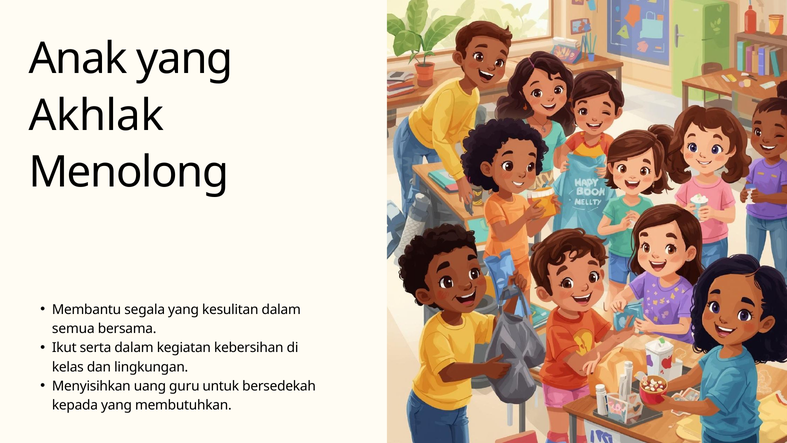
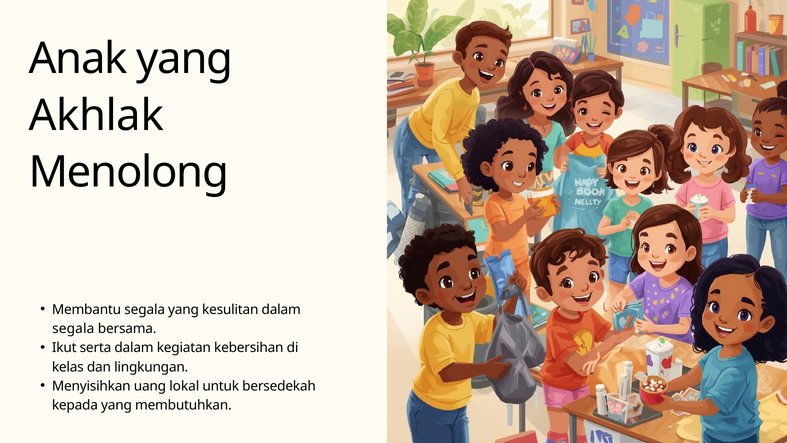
semua: semua -> segala (73, 329)
guru: guru -> lokal (184, 386)
